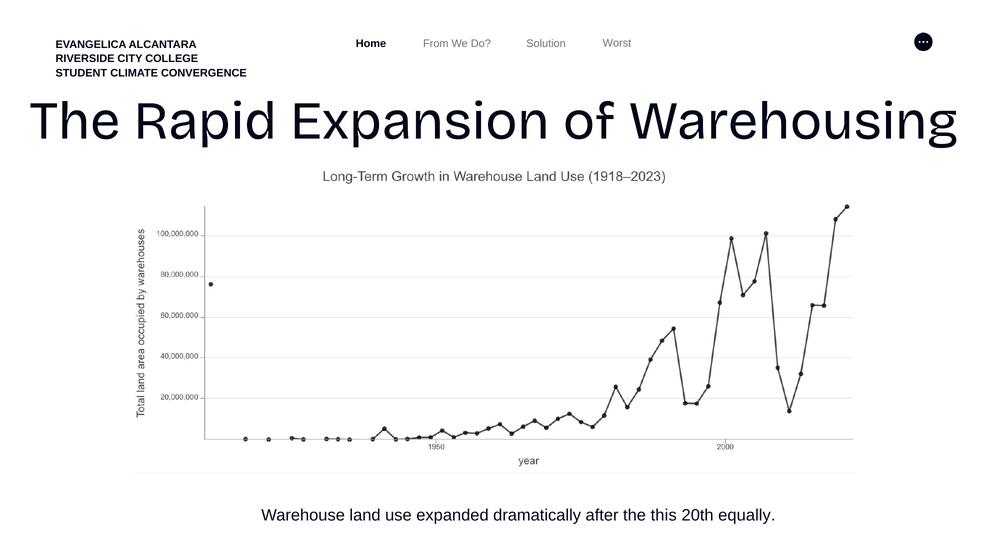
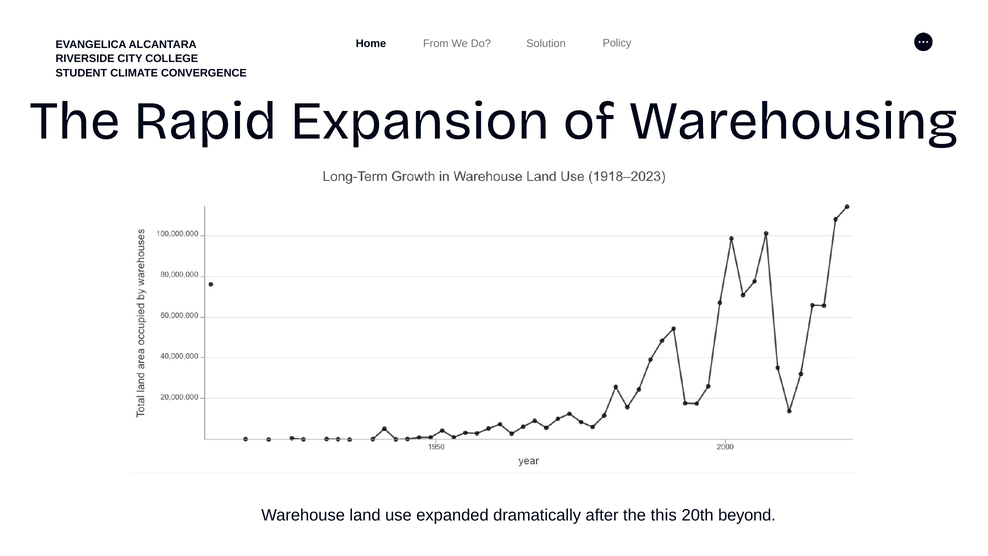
Worst: Worst -> Policy (617, 43)
equally: equally -> beyond (747, 515)
